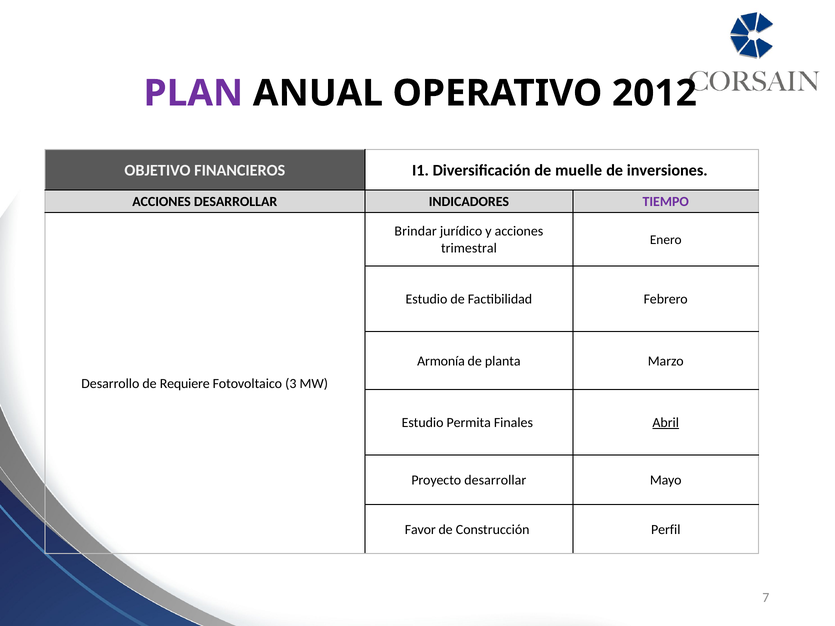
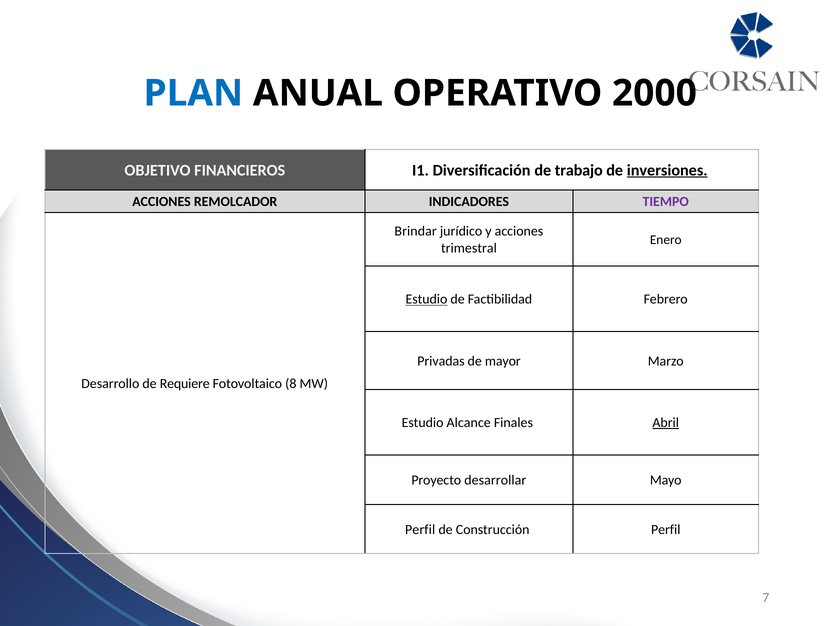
PLAN colour: purple -> blue (193, 93)
2012: 2012 -> 2000 (654, 93)
muelle: muelle -> trabajo (579, 170)
inversiones underline: none -> present (667, 170)
ACCIONES DESARROLLAR: DESARROLLAR -> REMOLCADOR (236, 202)
Estudio underline: none -> present (426, 299)
Armonía: Armonía -> Privadas (441, 361)
planta: planta -> mayor (503, 361)
3: 3 -> 8 (291, 384)
Permita: Permita -> Alcance (469, 423)
Favor: Favor -> Perfil (420, 530)
